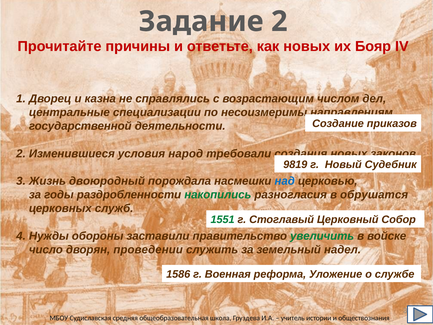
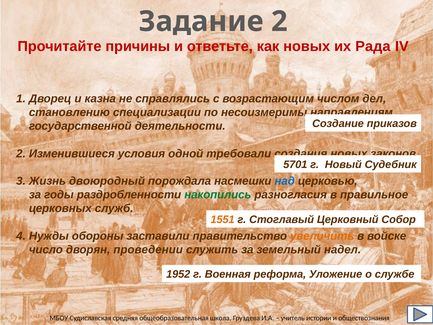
Бояр: Бояр -> Рада (373, 46)
центральные: центральные -> становлению (69, 112)
народ: народ -> одной (186, 154)
9819: 9819 -> 5701 (295, 164)
обрушатся: обрушатся -> правильное (374, 195)
1551 colour: green -> orange (223, 219)
увеличить colour: green -> orange (322, 236)
1586: 1586 -> 1952 (178, 274)
